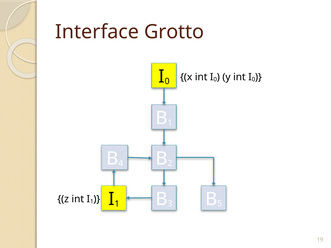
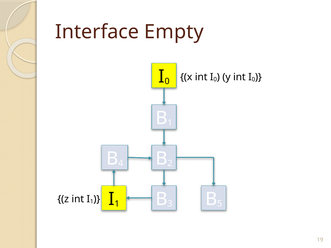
Grotto: Grotto -> Empty (174, 32)
